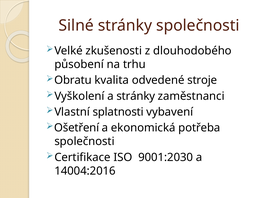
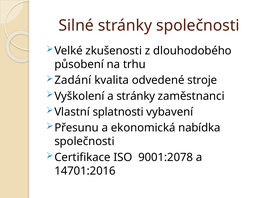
Obratu: Obratu -> Zadání (73, 80)
Ošetření: Ošetření -> Přesunu (77, 127)
potřeba: potřeba -> nabídka (199, 127)
9001:2030: 9001:2030 -> 9001:2078 (166, 157)
14004:2016: 14004:2016 -> 14701:2016 (85, 170)
